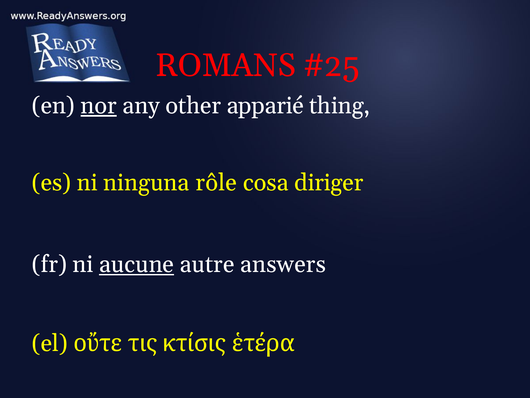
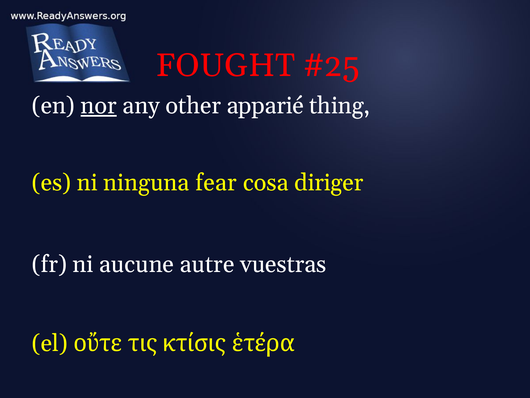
ROMANS: ROMANS -> FOUGHT (225, 65)
rôle: rôle -> fear (216, 182)
aucune underline: present -> none (137, 264)
answers: answers -> vuestras (283, 264)
